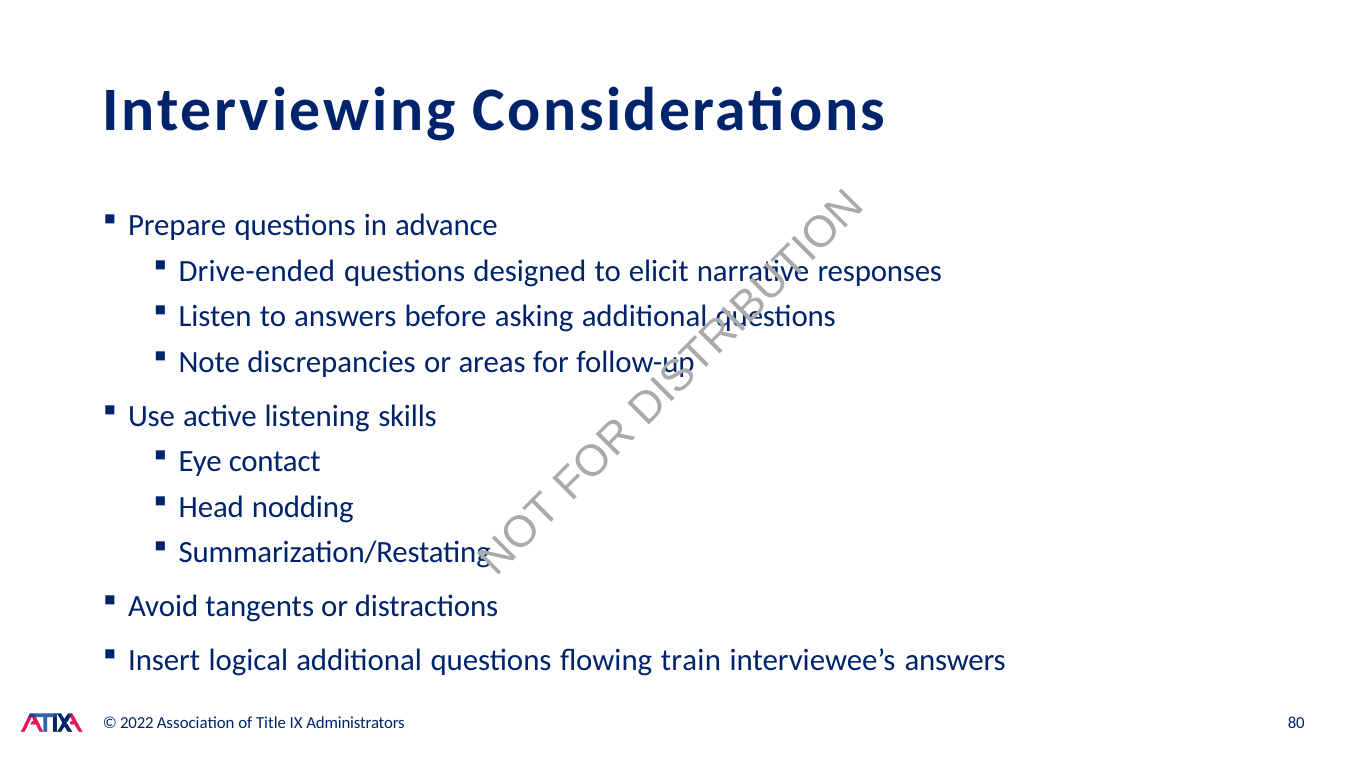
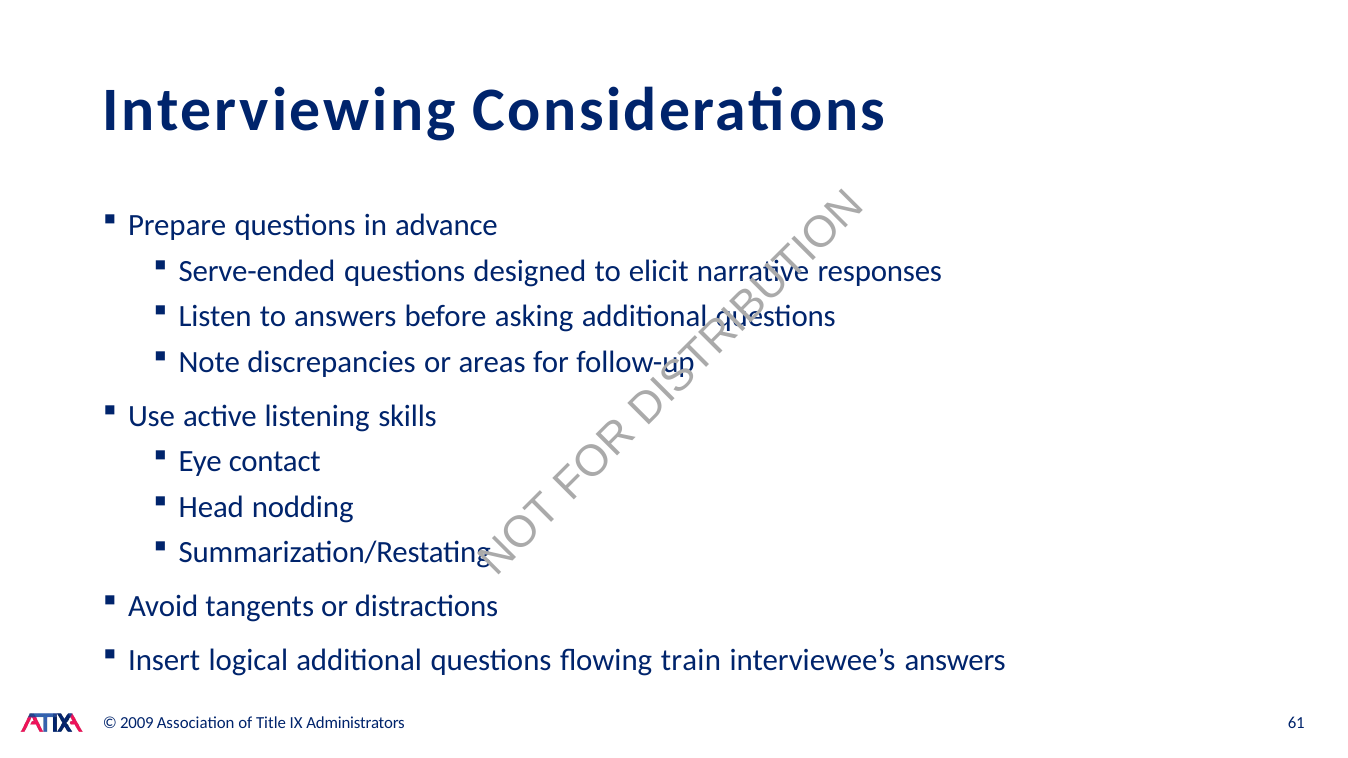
Drive-ended: Drive-ended -> Serve-ended (257, 271)
2022: 2022 -> 2009 (137, 723)
80: 80 -> 61 (1296, 723)
